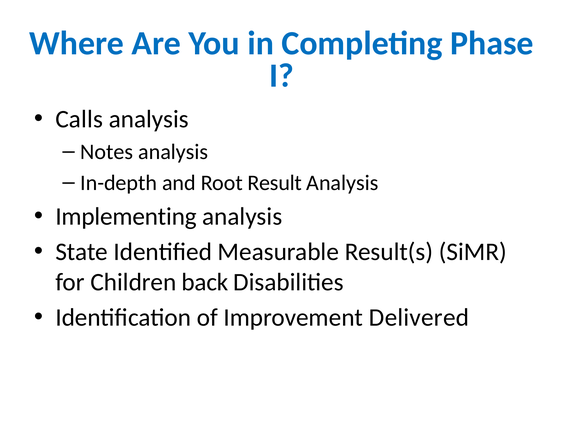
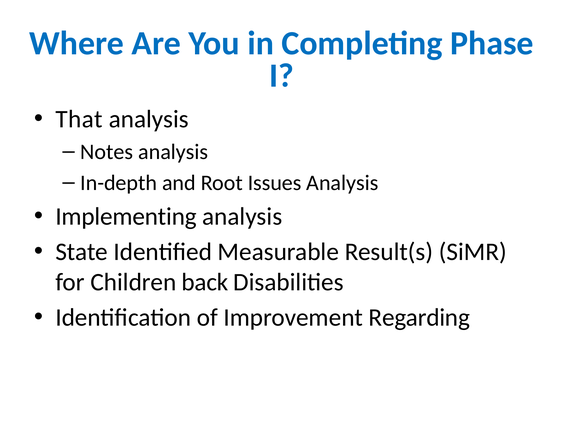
Calls: Calls -> That (79, 119)
Result: Result -> Issues (275, 183)
Delivered: Delivered -> Regarding (419, 317)
